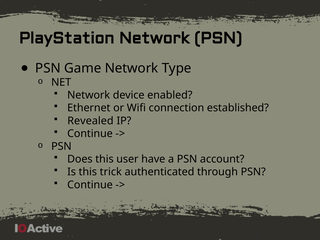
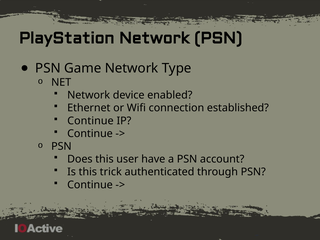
Revealed: Revealed -> Continue (90, 121)
